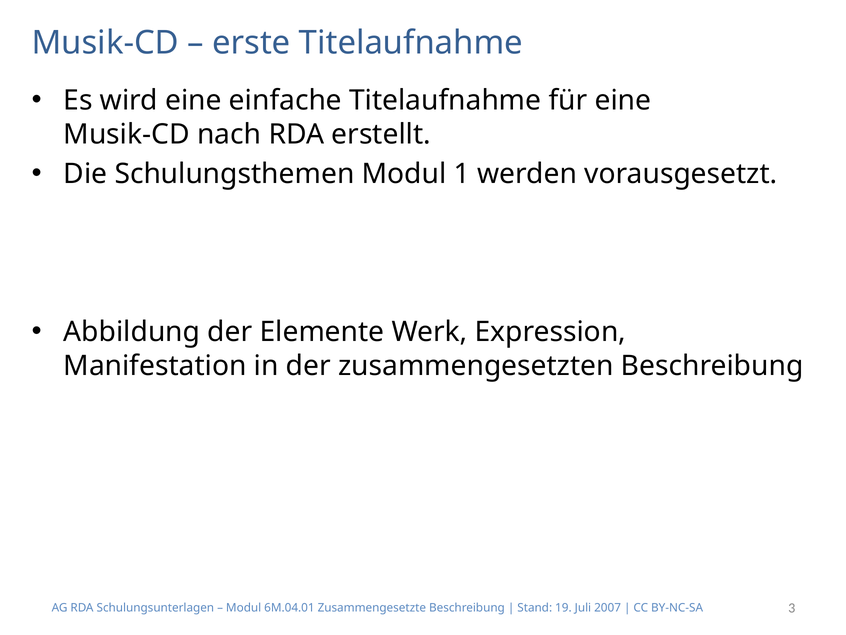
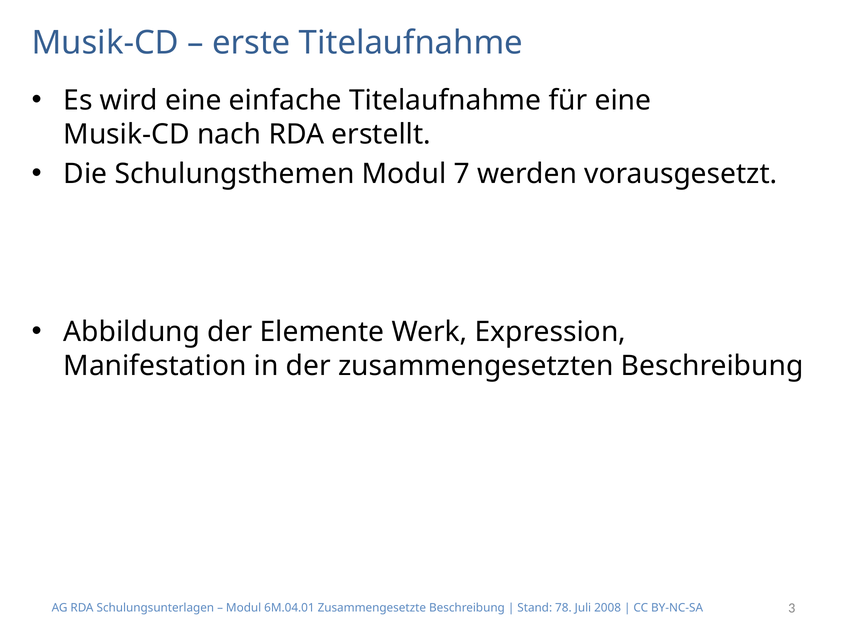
1: 1 -> 7 (462, 174)
19: 19 -> 78 (563, 608)
2007: 2007 -> 2008 (608, 608)
